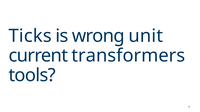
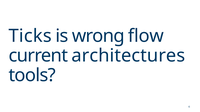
unit: unit -> flow (146, 36)
transformers: transformers -> architectures (128, 56)
